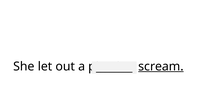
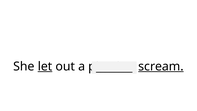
let underline: none -> present (45, 66)
